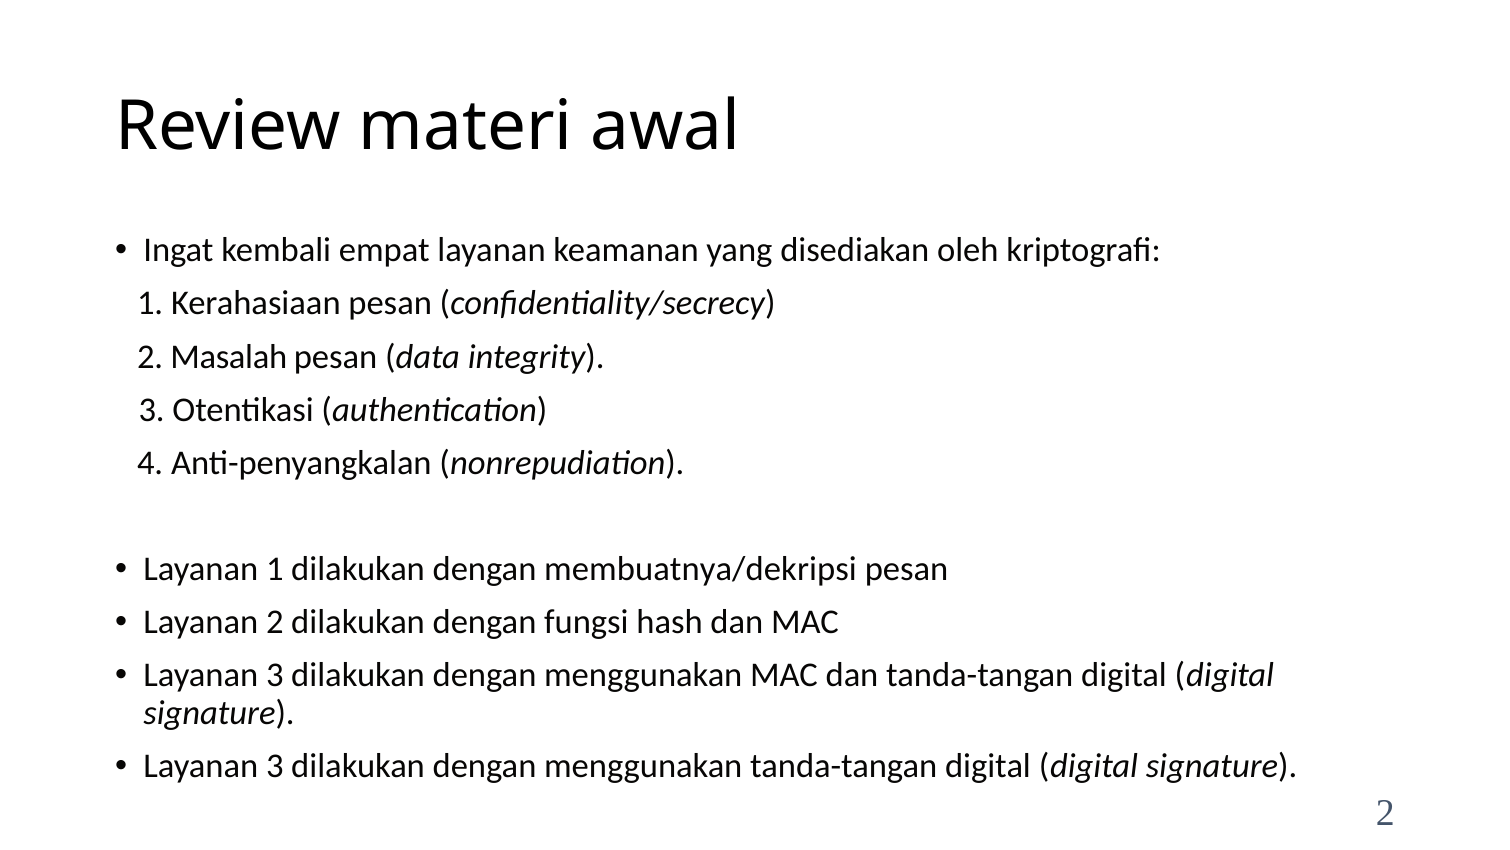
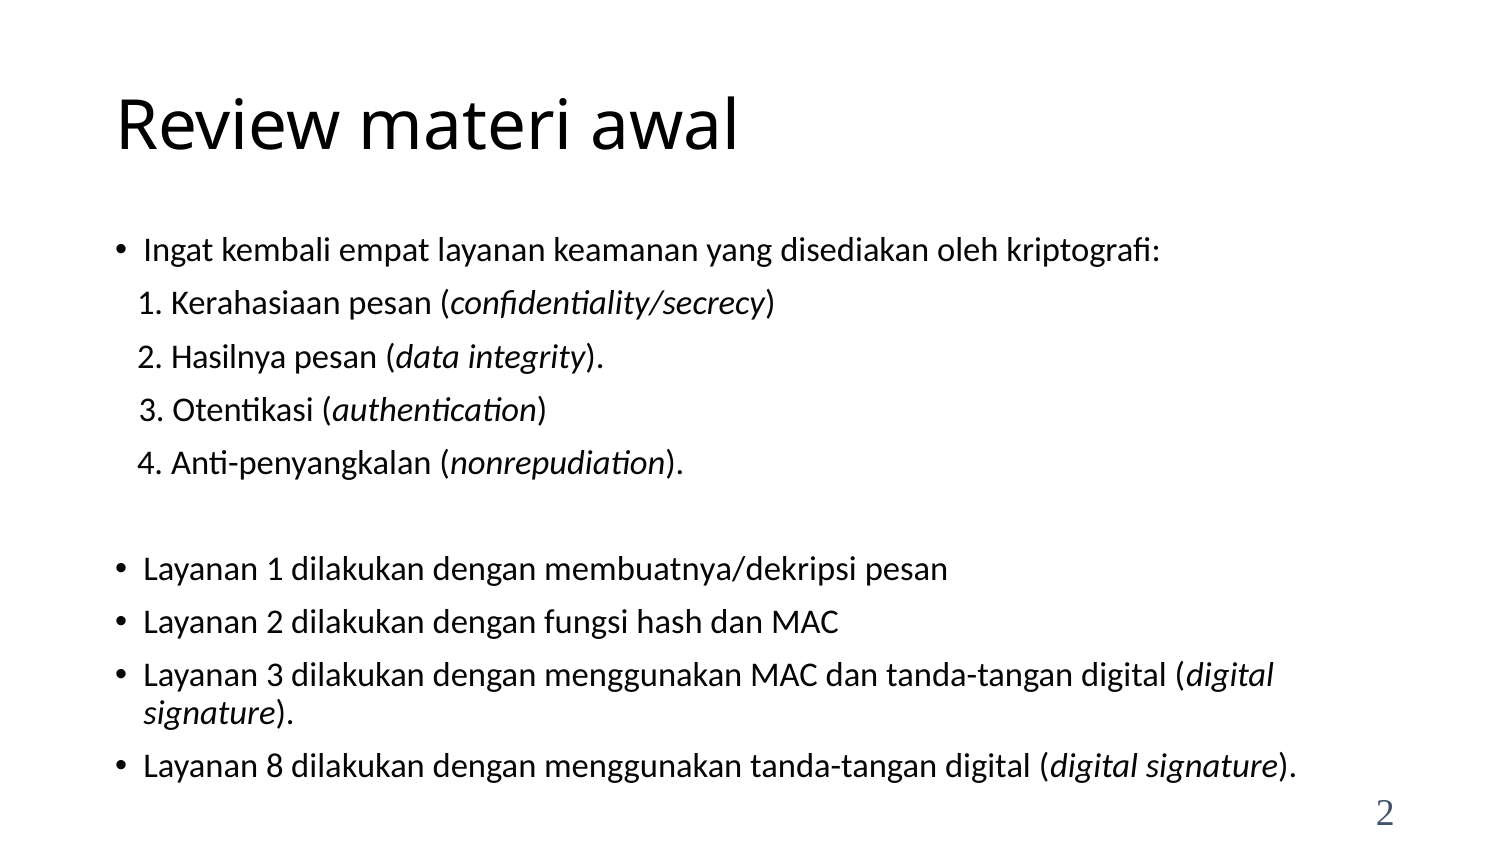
Masalah: Masalah -> Hasilnya (229, 356)
3: 3 -> 8 (275, 765)
